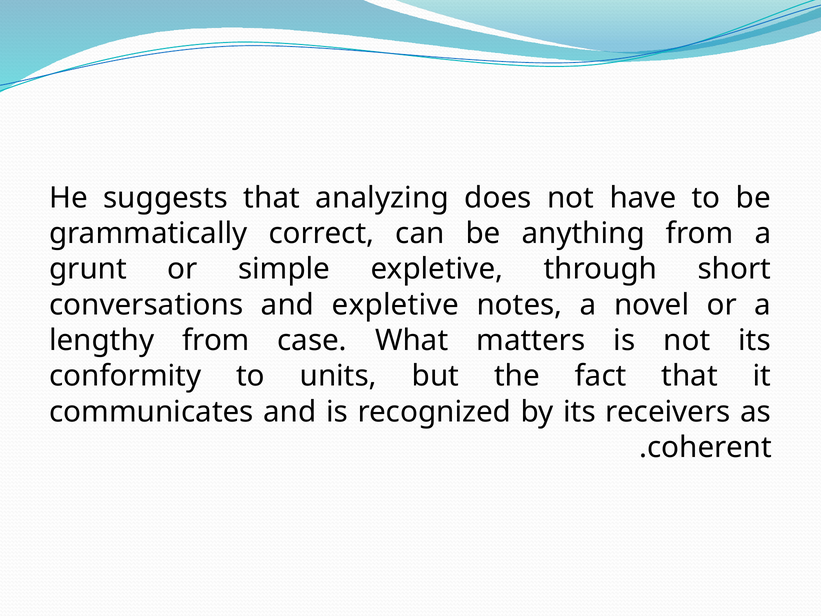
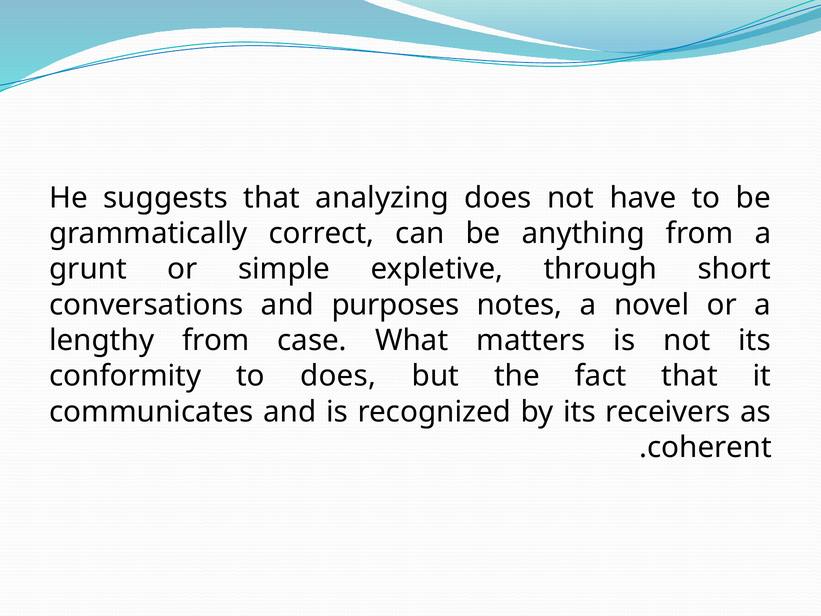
and expletive: expletive -> purposes (395, 305)
to units: units -> does (338, 376)
